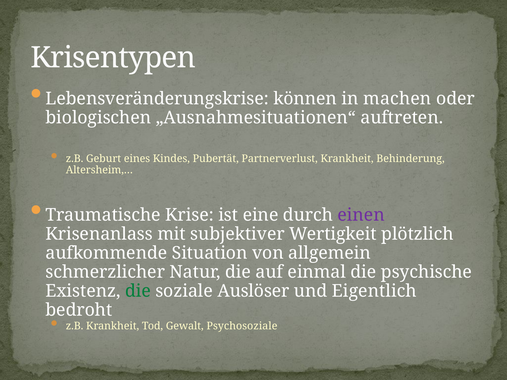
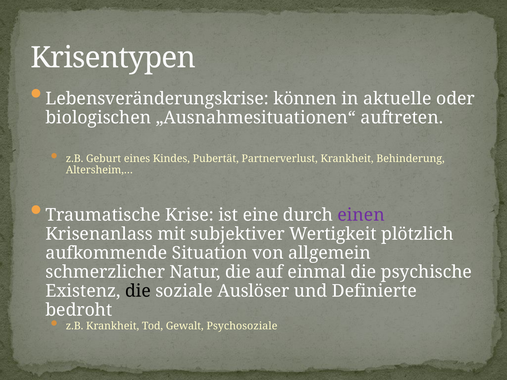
machen: machen -> aktuelle (397, 99)
die colour: green -> black (138, 291)
Eigentlich: Eigentlich -> Definierte (374, 291)
